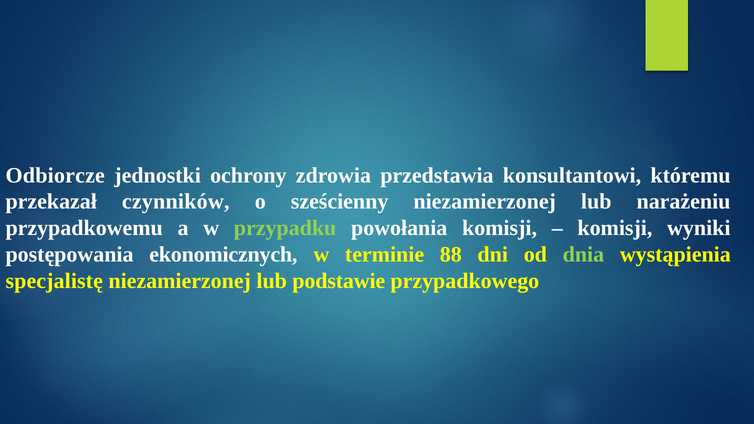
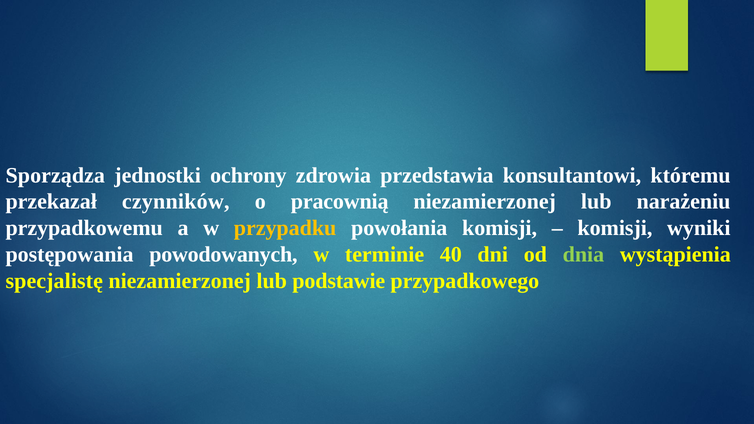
Odbiorcze: Odbiorcze -> Sporządza (55, 175)
sześcienny: sześcienny -> pracownią (340, 202)
przypadku colour: light green -> yellow (285, 228)
ekonomicznych: ekonomicznych -> powodowanych (223, 255)
88: 88 -> 40 (451, 255)
